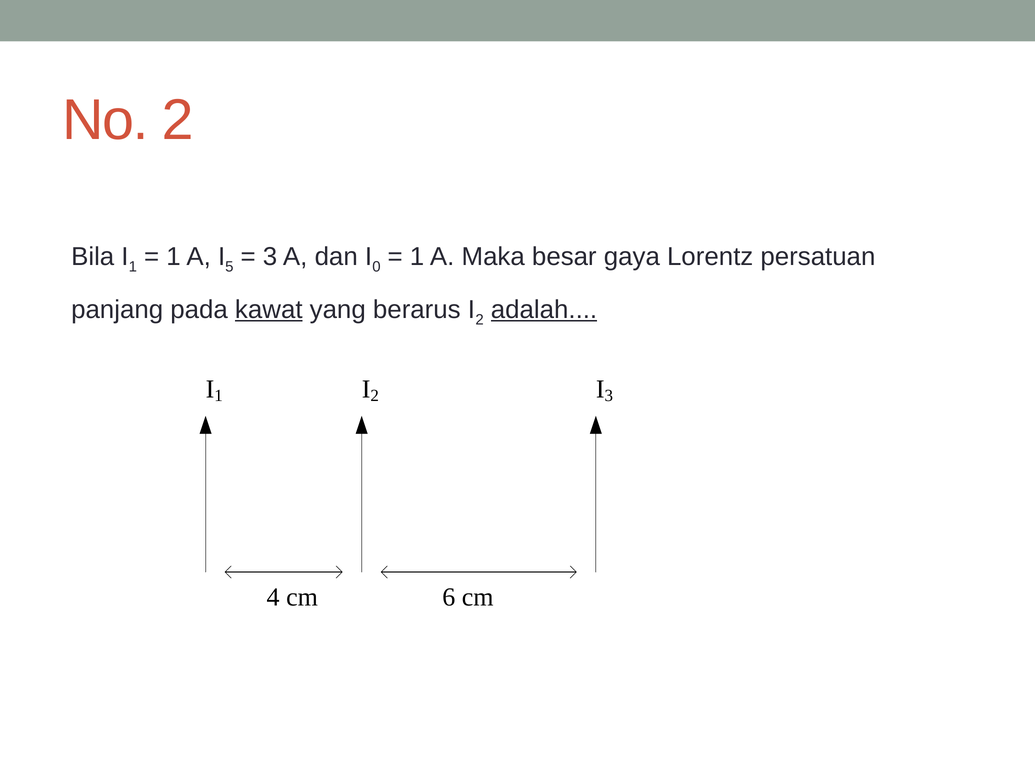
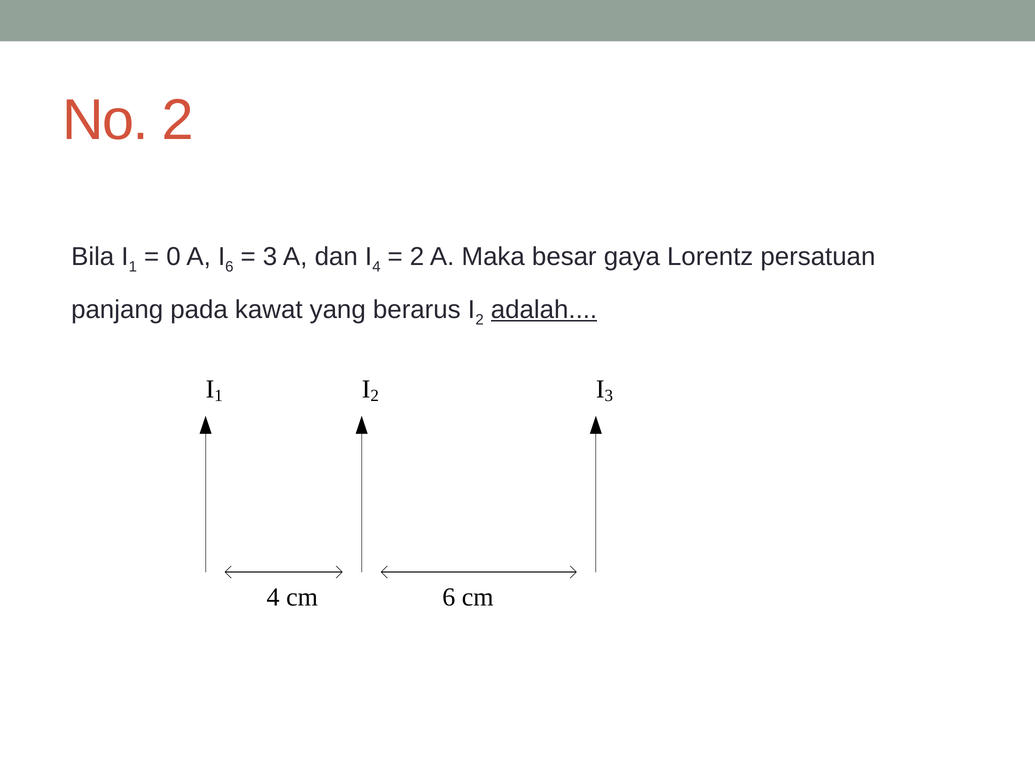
1: 1 -> 0 (173, 257)
5: 5 -> 6 (229, 267)
0: 0 -> 4 (376, 267)
1: 1 -> 2 (417, 257)
kawat underline: present -> none (269, 310)
